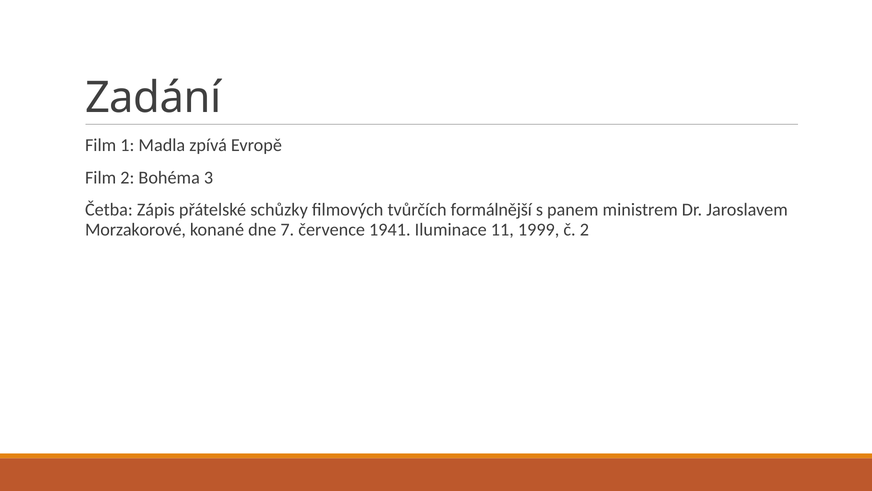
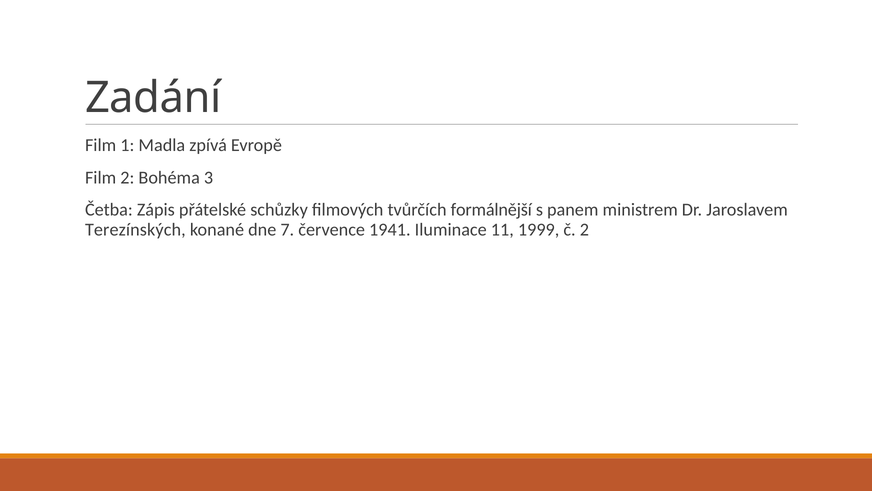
Morzakorové: Morzakorové -> Terezínských (135, 229)
